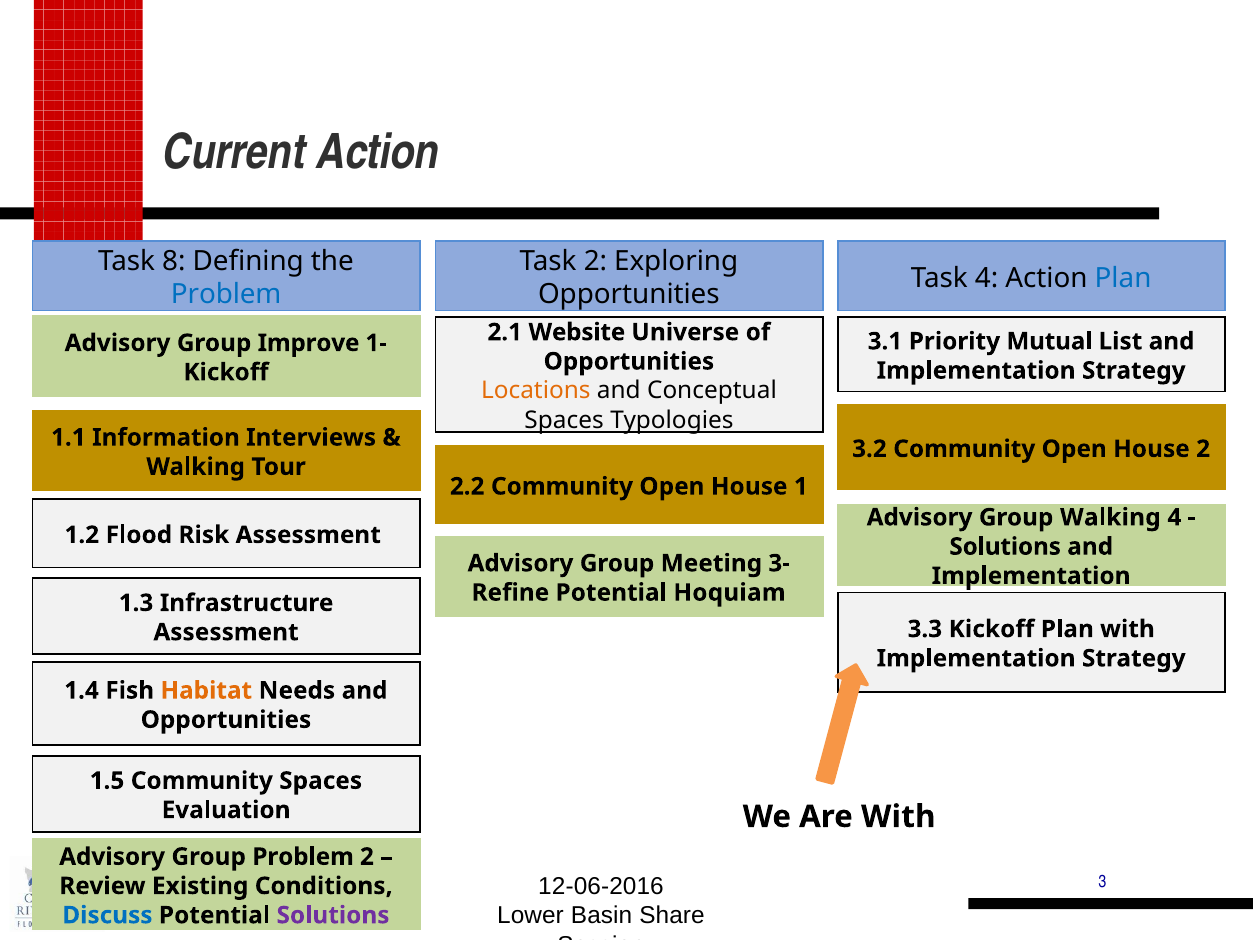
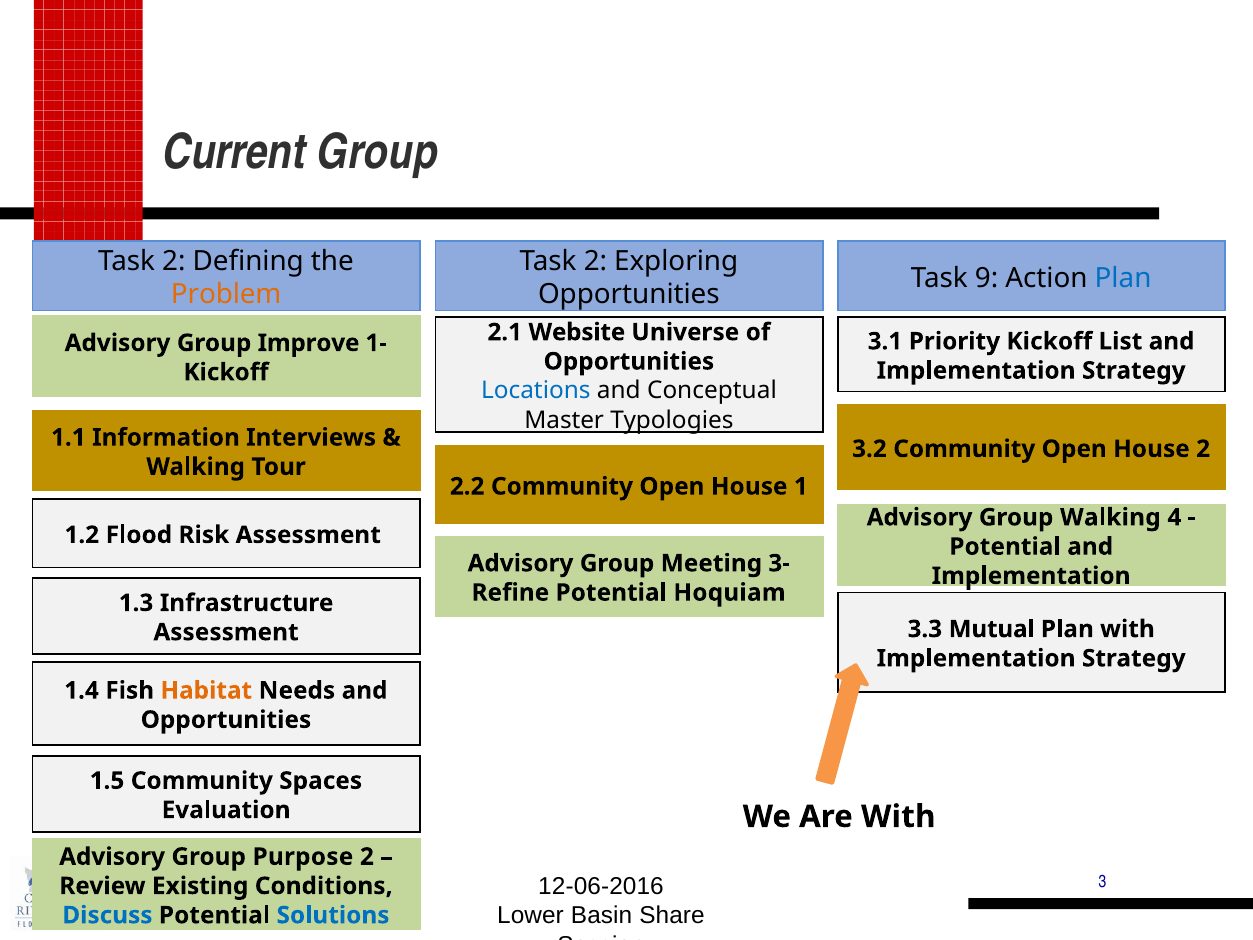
Current Action: Action -> Group (377, 152)
8: 8 -> 2 (174, 261)
Task 4: 4 -> 9 (987, 278)
Problem colour: blue -> orange (226, 294)
Priority Mutual: Mutual -> Kickoff (1049, 341)
Locations colour: orange -> blue (536, 391)
Spaces: Spaces -> Master (564, 420)
Solutions: Solutions -> Potential (1005, 547)
3.3 Kickoff: Kickoff -> Mutual (992, 629)
Group Problem: Problem -> Purpose (303, 857)
Solutions colour: purple -> blue (333, 915)
